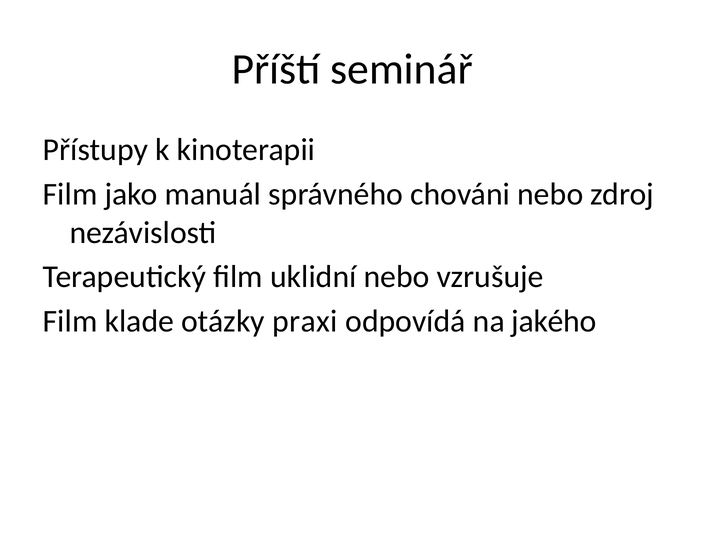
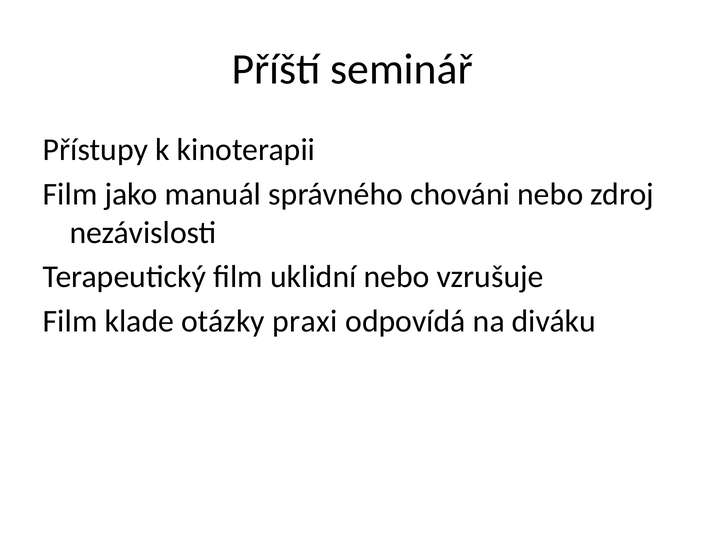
jakého: jakého -> diváku (554, 322)
